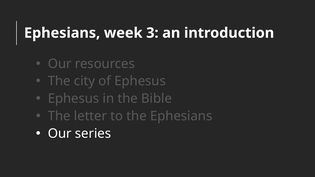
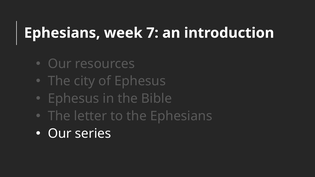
3: 3 -> 7 (152, 33)
